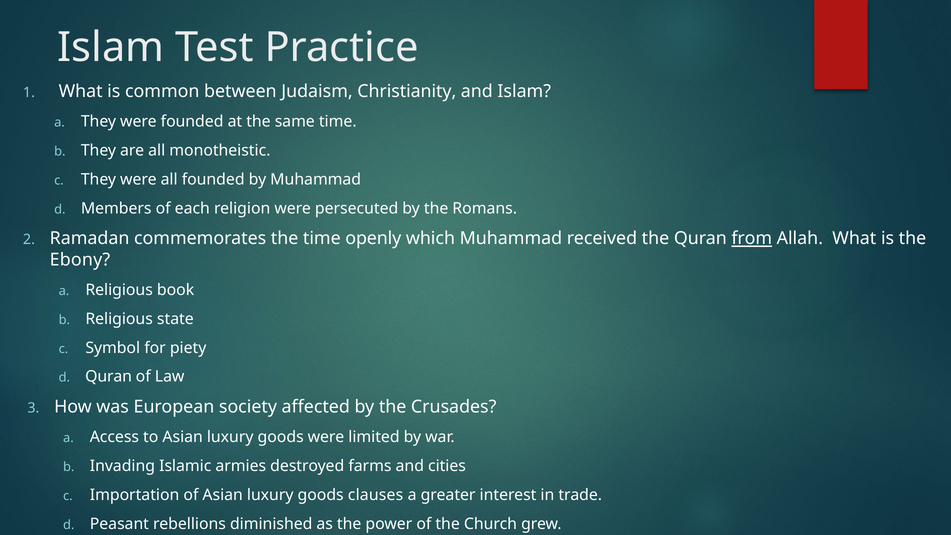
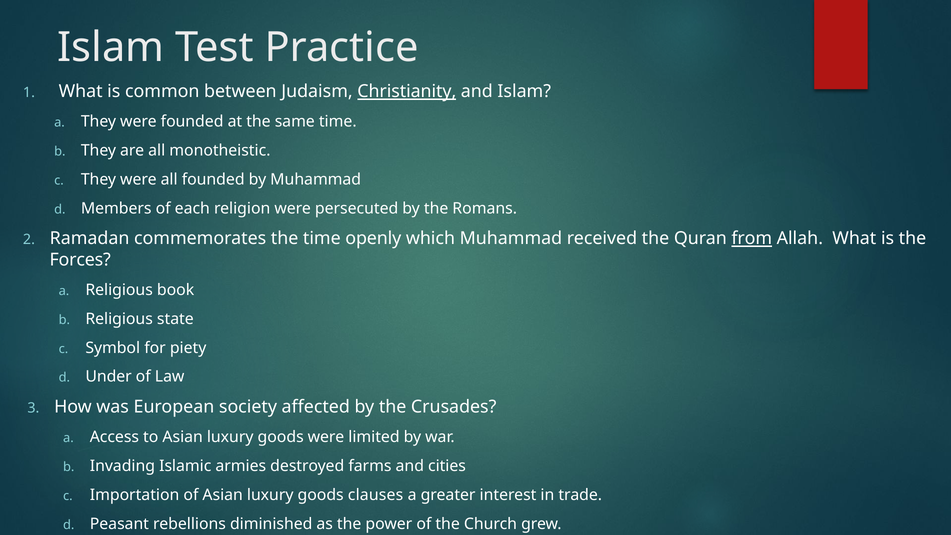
Christianity underline: none -> present (407, 92)
Ebony: Ebony -> Forces (80, 260)
Quran: Quran -> Under (109, 377)
